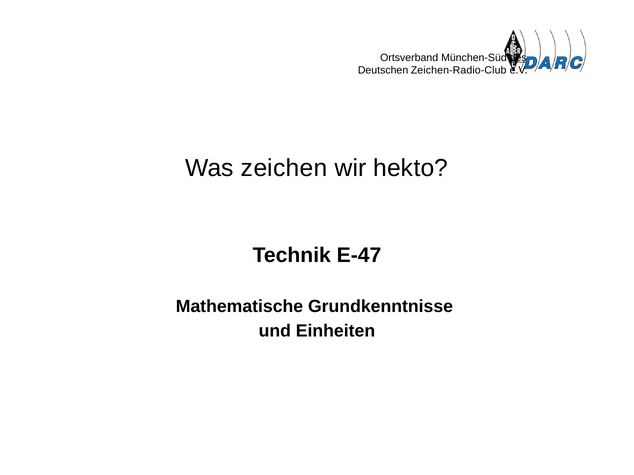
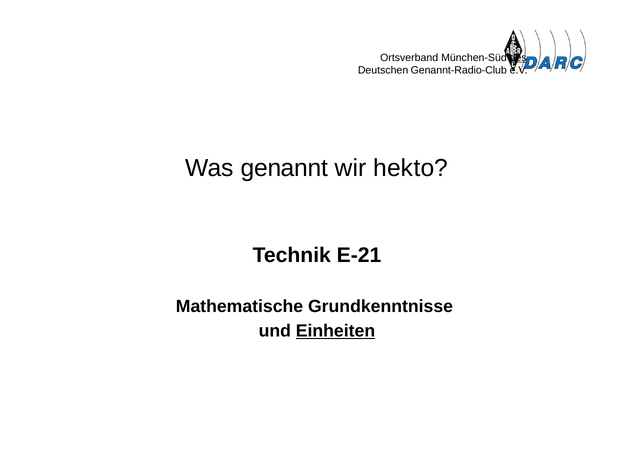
Zeichen-Radio-Club: Zeichen-Radio-Club -> Genannt-Radio-Club (459, 70)
zeichen: zeichen -> genannt (284, 169)
E-47: E-47 -> E-21 (359, 255)
Einheiten underline: none -> present (335, 331)
